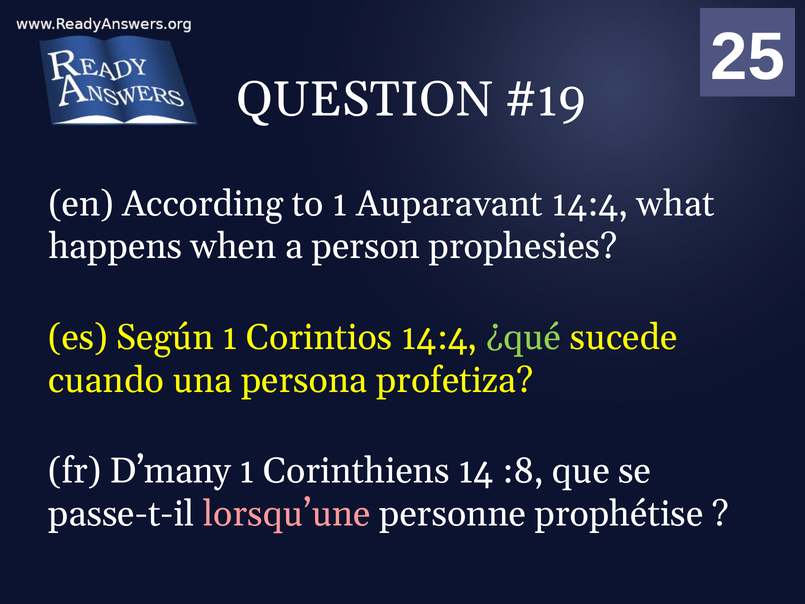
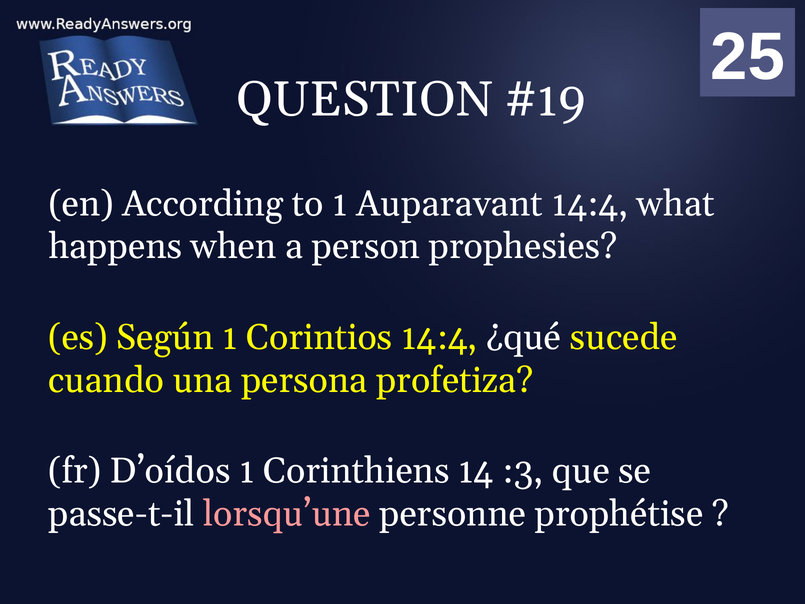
¿qué colour: light green -> white (524, 337)
D’many: D’many -> D’oídos (170, 471)
:8: :8 -> :3 (523, 471)
